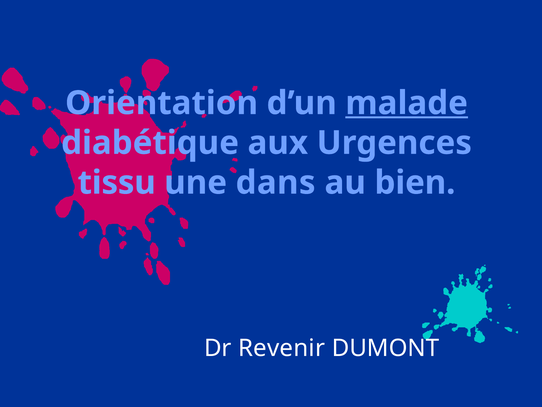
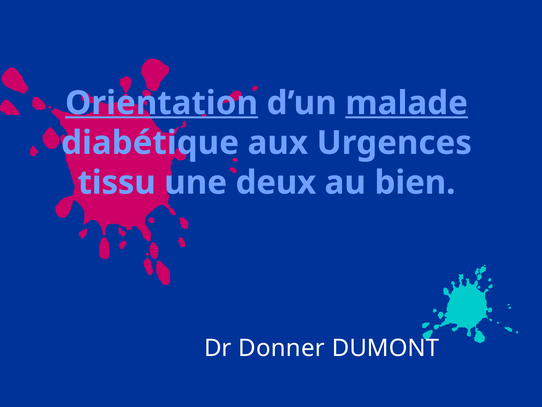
Orientation underline: none -> present (162, 103)
dans: dans -> deux (276, 182)
Revenir: Revenir -> Donner (282, 348)
